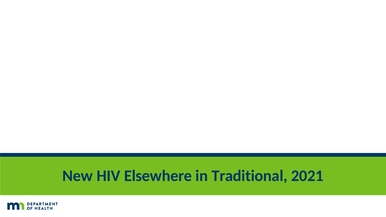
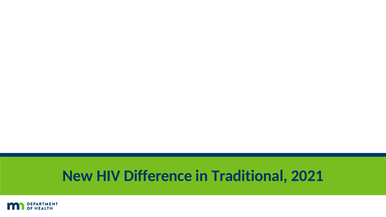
Elsewhere: Elsewhere -> Difference (158, 176)
